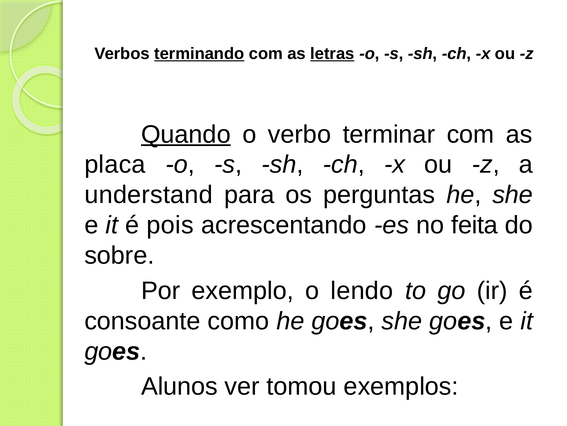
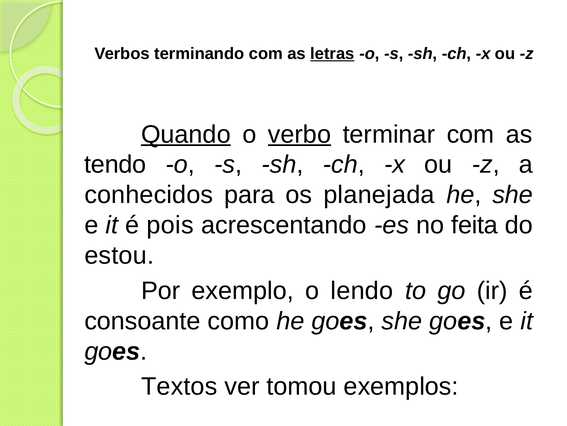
terminando underline: present -> none (199, 54)
verbo underline: none -> present (299, 134)
placa: placa -> tendo (115, 164)
understand: understand -> conhecidos (149, 195)
perguntas: perguntas -> planejada (379, 195)
sobre: sobre -> estou (119, 255)
Alunos: Alunos -> Textos (179, 386)
